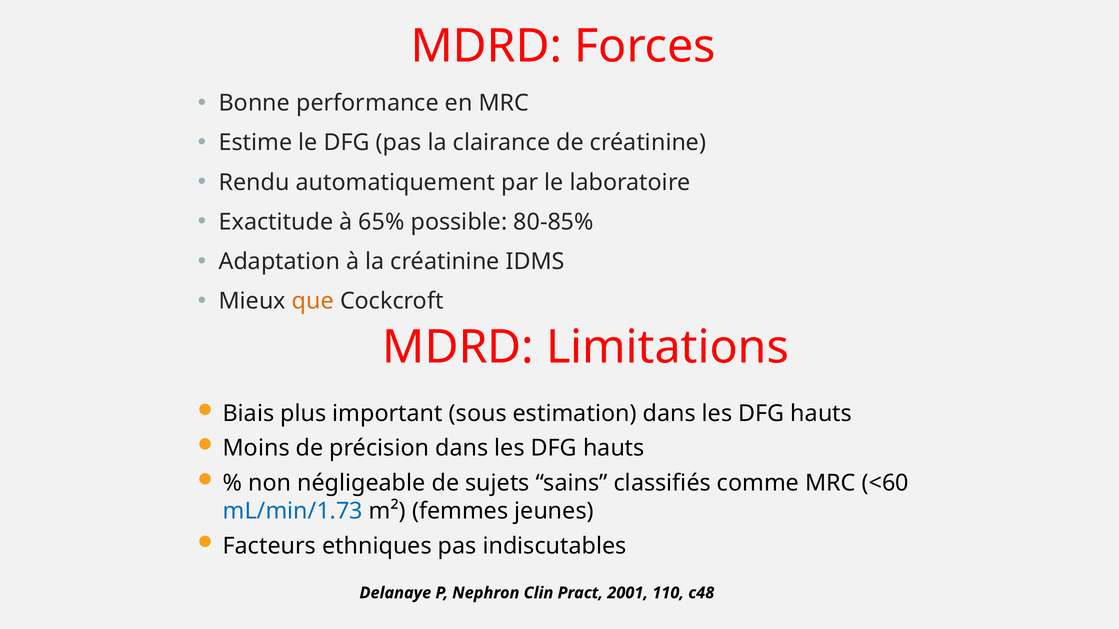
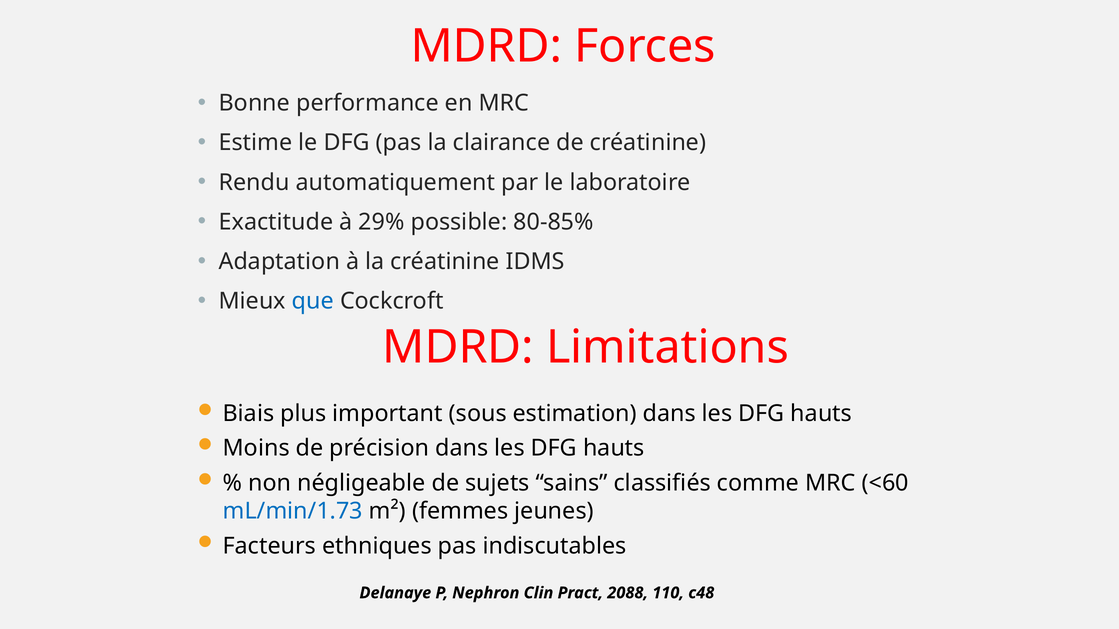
65%: 65% -> 29% (382, 222)
que colour: orange -> blue (313, 301)
2001: 2001 -> 2088 (628, 593)
